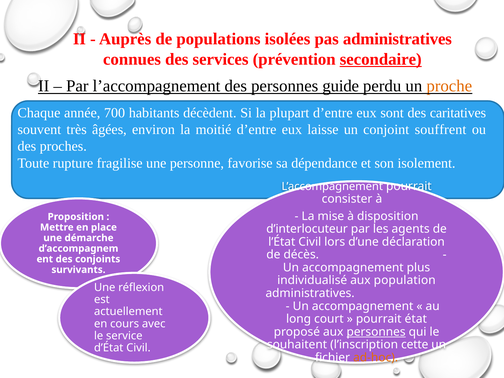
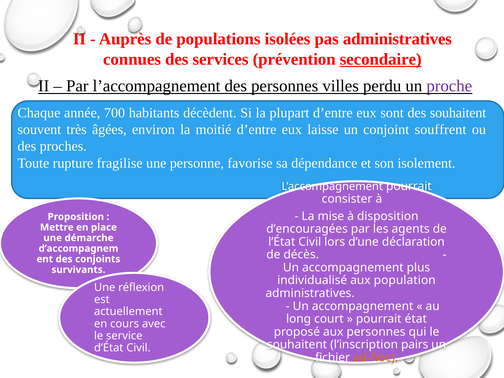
guide: guide -> villes (341, 86)
proche colour: orange -> purple (449, 86)
des caritatives: caritatives -> souhaitent (458, 113)
d’interlocuteur: d’interlocuteur -> d’encouragées (307, 229)
personnes underline: present -> none (376, 332)
cette: cette -> pairs (415, 345)
